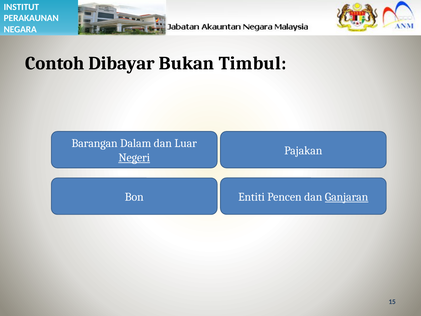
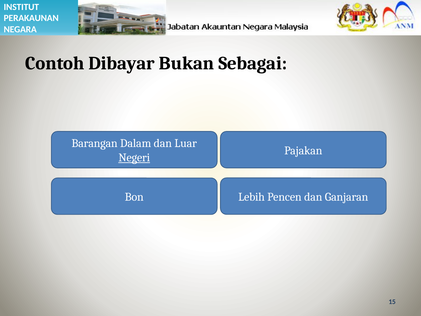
Timbul: Timbul -> Sebagai (253, 63)
Entiti: Entiti -> Lebih (252, 197)
Ganjaran underline: present -> none (347, 197)
